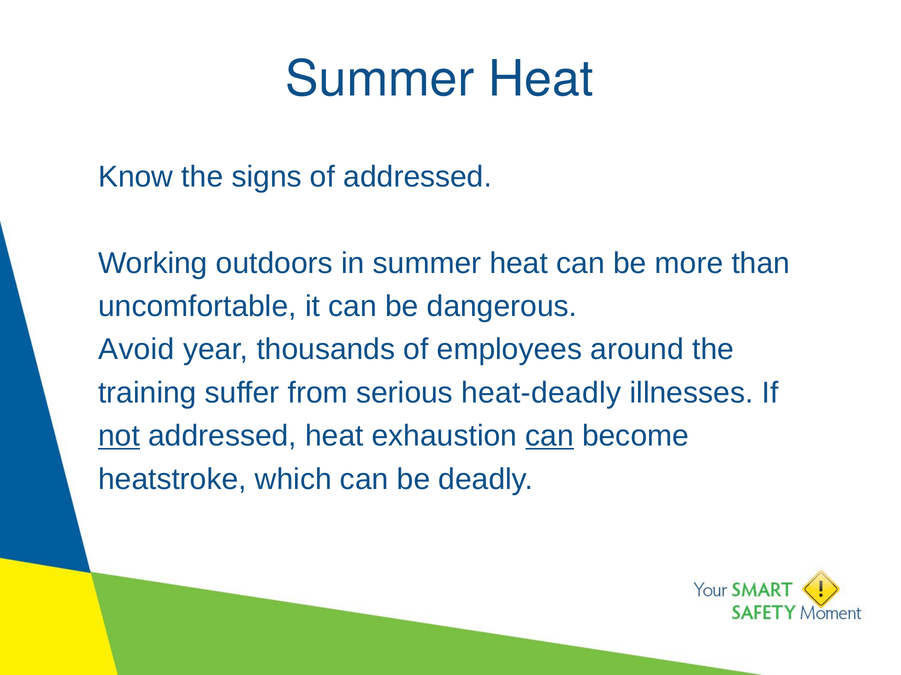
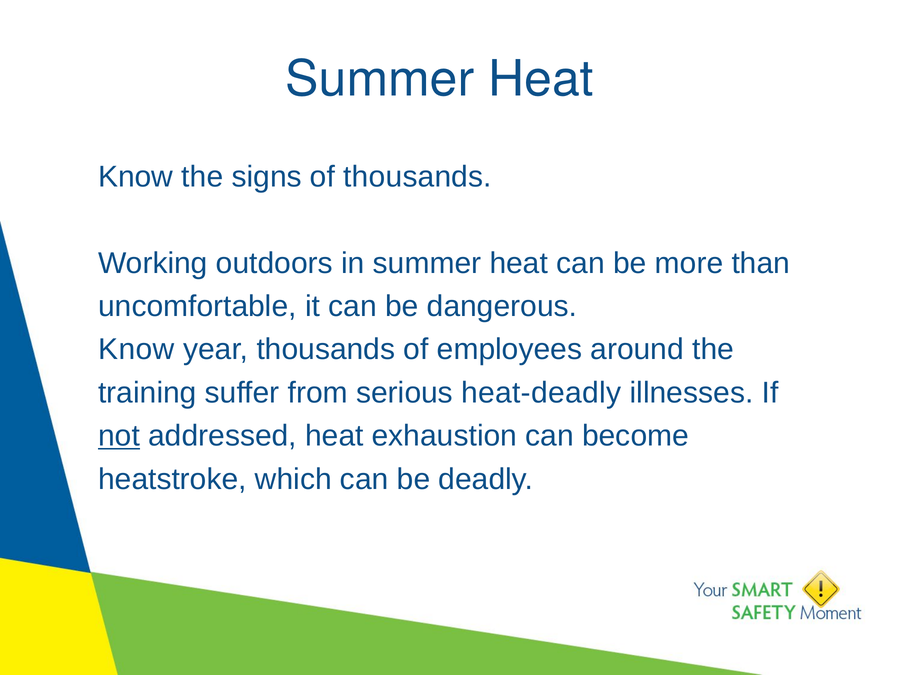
of addressed: addressed -> thousands (418, 177)
Avoid: Avoid -> Know (136, 350)
can underline: present -> none (550, 436)
